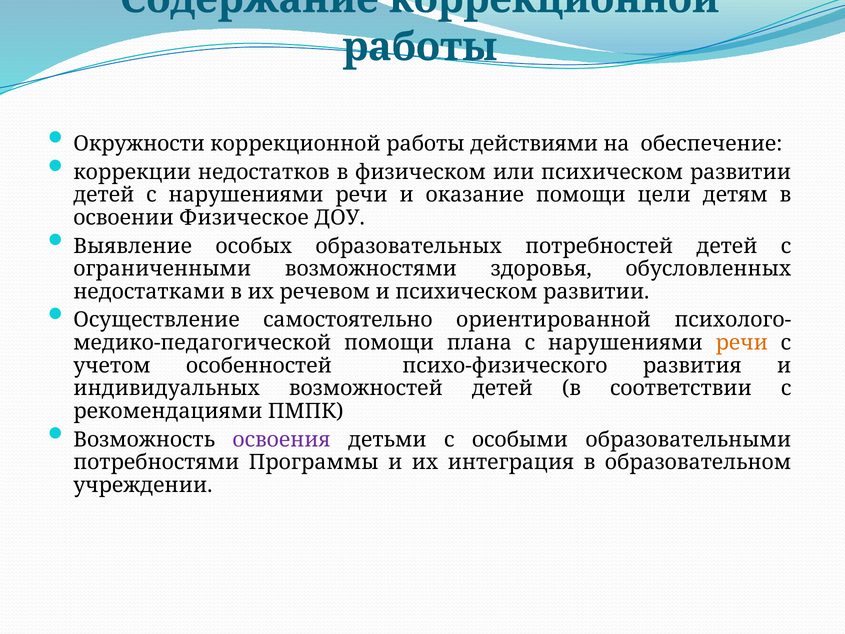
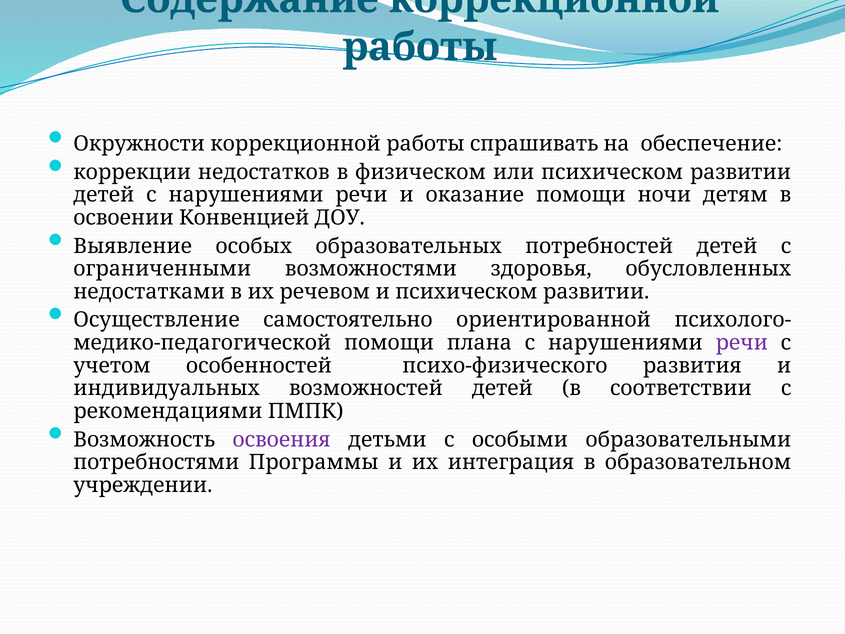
действиями: действиями -> спрашивать (534, 144)
цели: цели -> ночи (664, 195)
Физическое: Физическое -> Конвенцией (244, 218)
речи colour: orange -> purple (742, 343)
